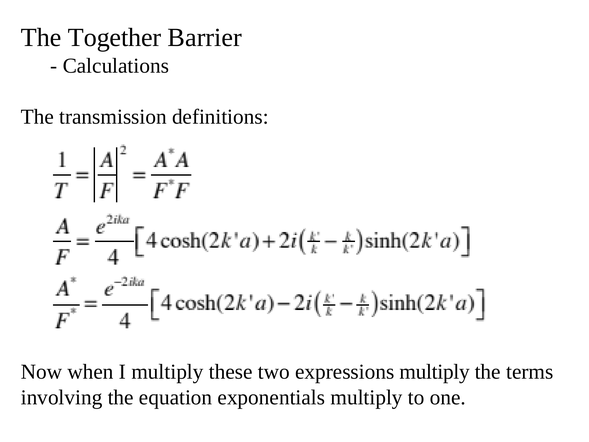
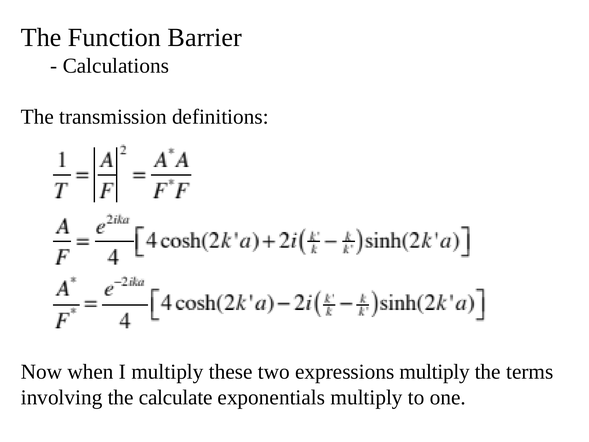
Together: Together -> Function (115, 38)
equation: equation -> calculate (176, 397)
